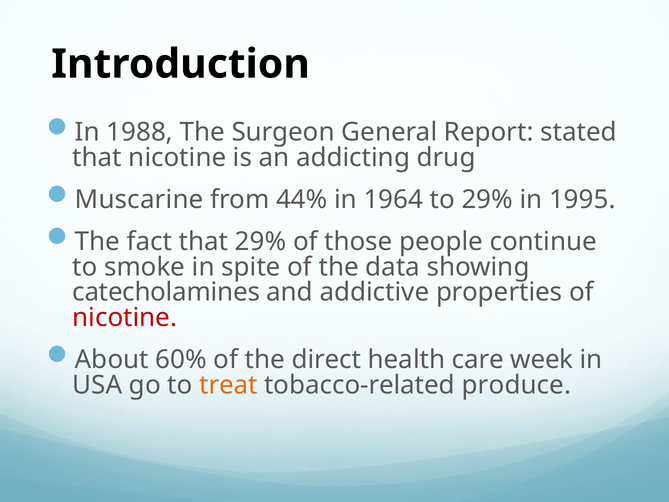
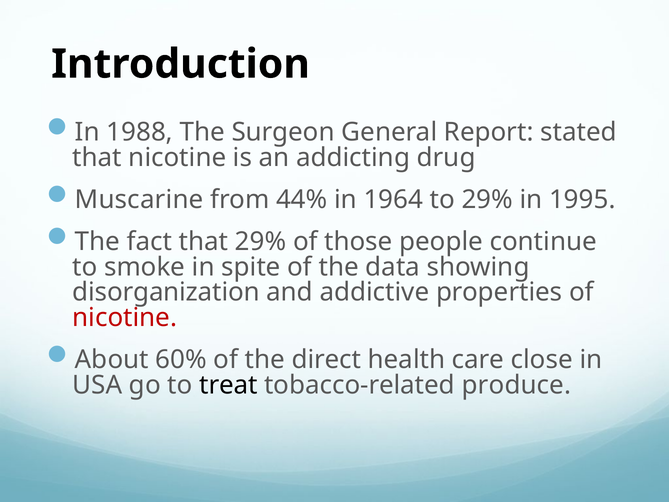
catecholamines: catecholamines -> disorganization (166, 292)
week: week -> close (542, 359)
treat colour: orange -> black (228, 385)
